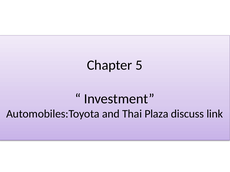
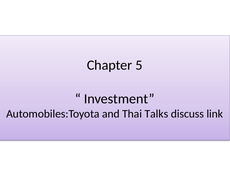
Plaza: Plaza -> Talks (156, 114)
